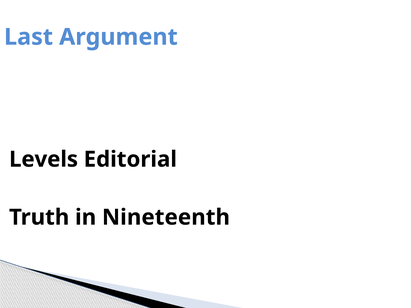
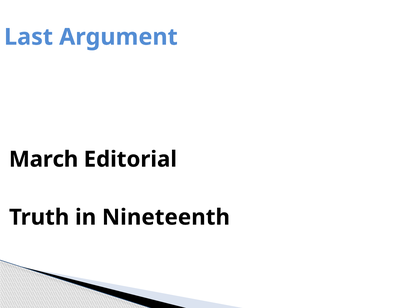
Levels: Levels -> March (44, 159)
